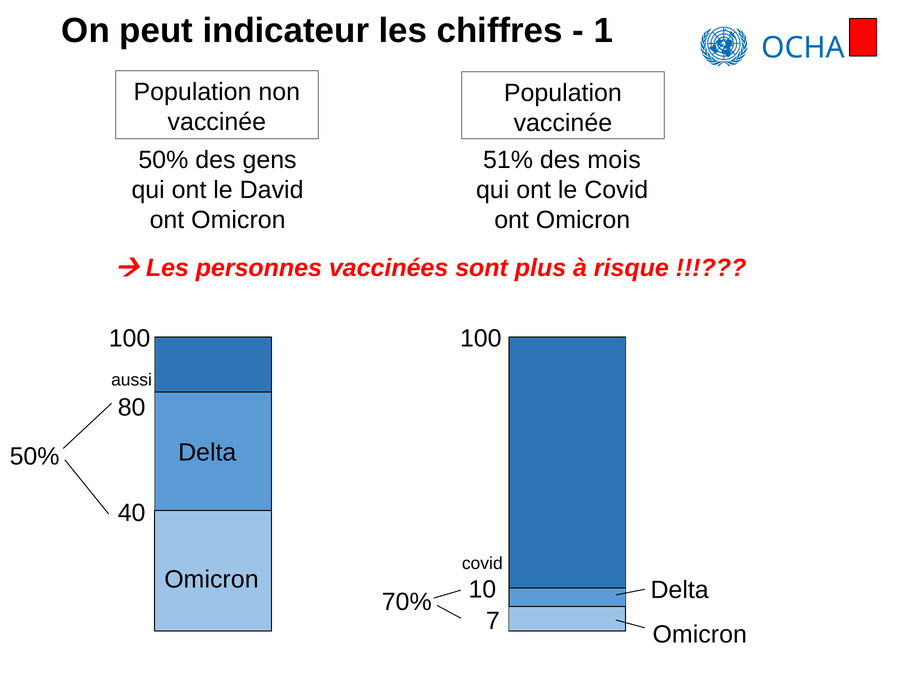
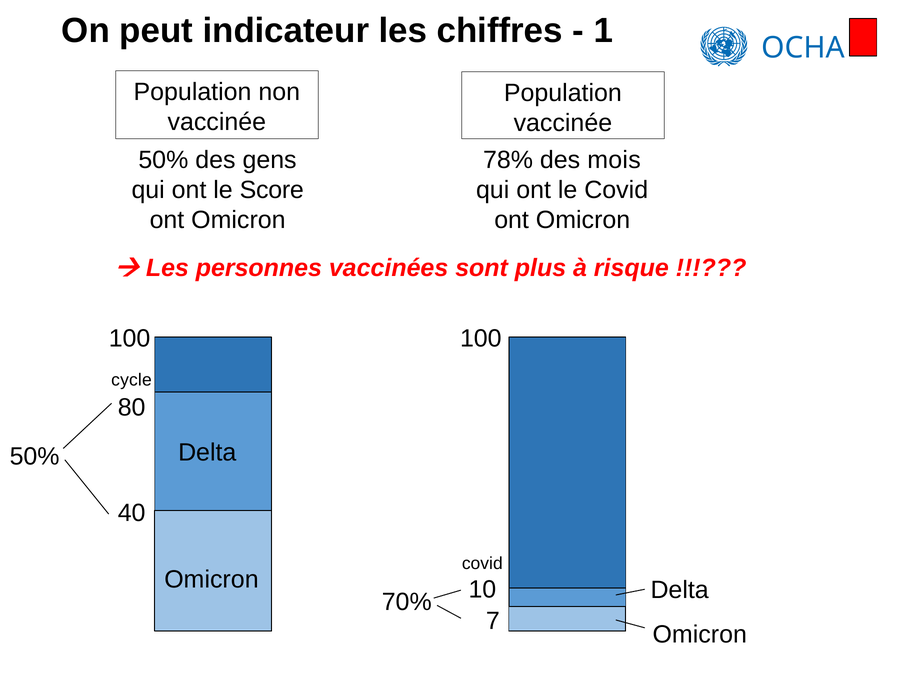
51%: 51% -> 78% (508, 160)
David: David -> Score (272, 190)
aussi: aussi -> cycle (131, 380)
